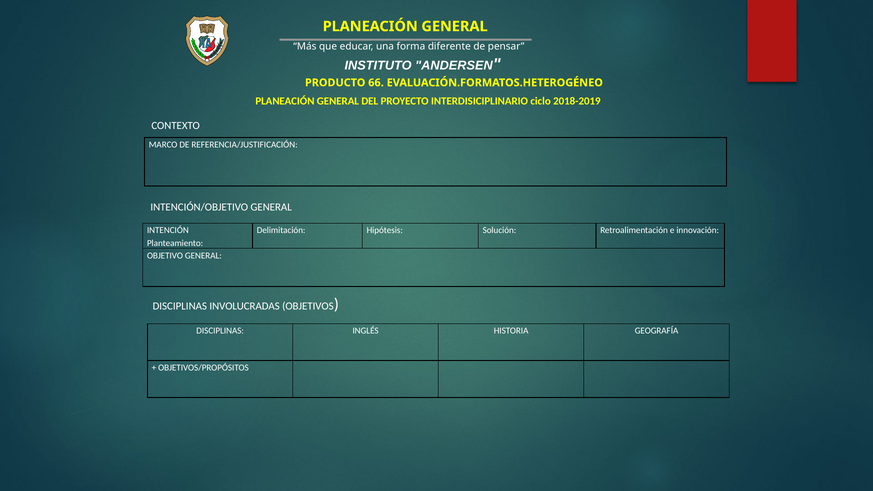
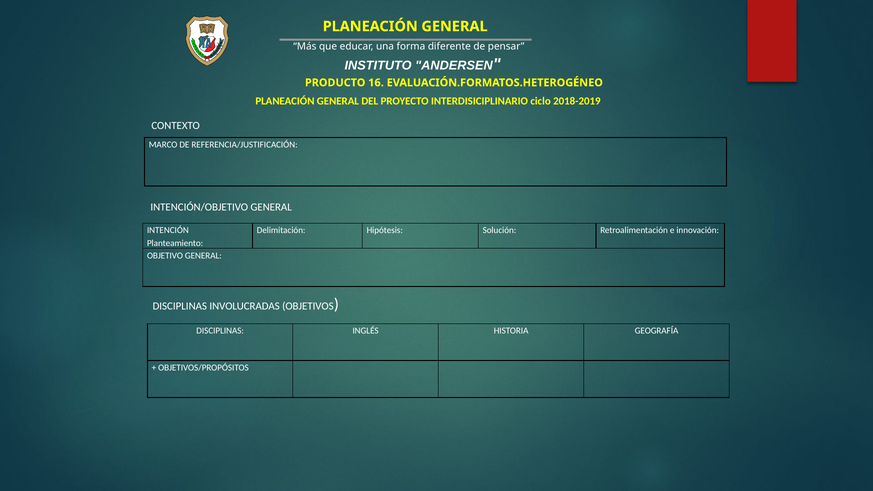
66: 66 -> 16 (376, 83)
